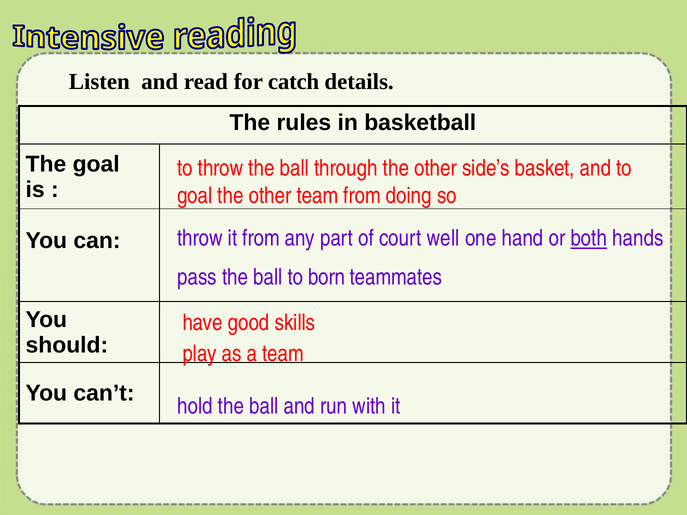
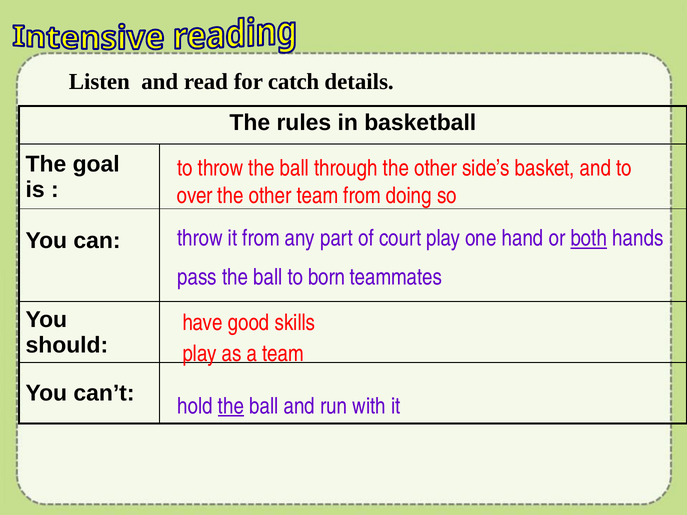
goal: goal -> over (195, 196)
court well: well -> play (443, 238)
the underline: none -> present (231, 406)
